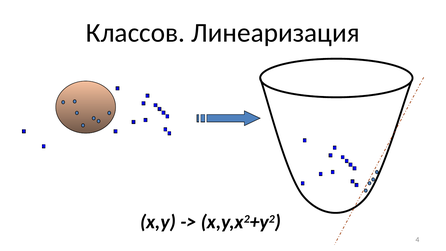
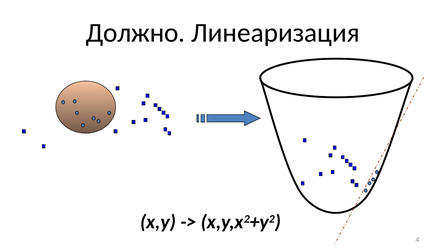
Классов: Классов -> Должно (136, 33)
